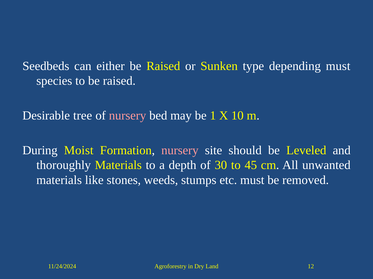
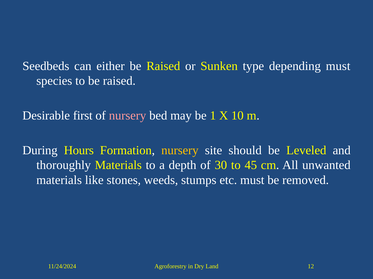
tree: tree -> first (83, 116)
Moist: Moist -> Hours (79, 151)
nursery colour: pink -> yellow (180, 151)
